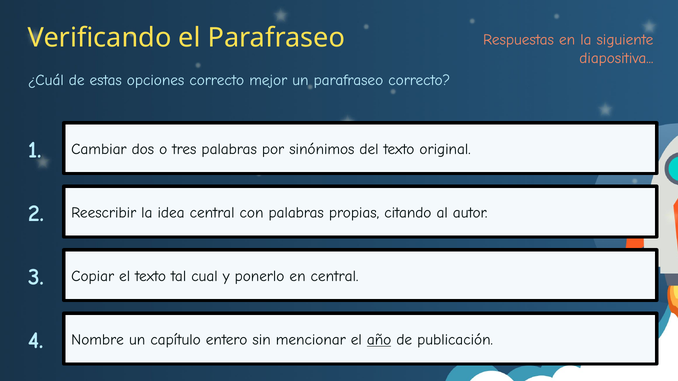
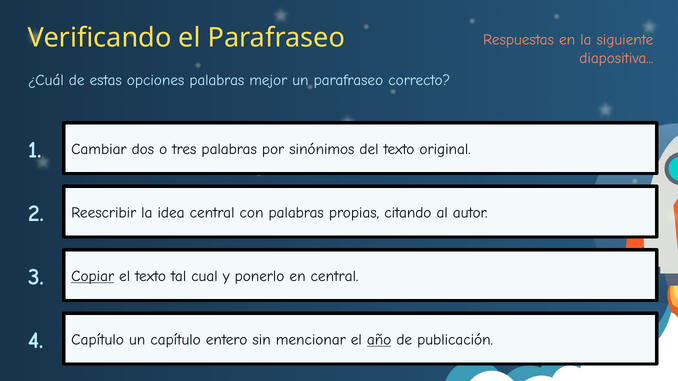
opciones correcto: correcto -> palabras (217, 81)
Copiar underline: none -> present (93, 276)
4 Nombre: Nombre -> Capítulo (98, 340)
